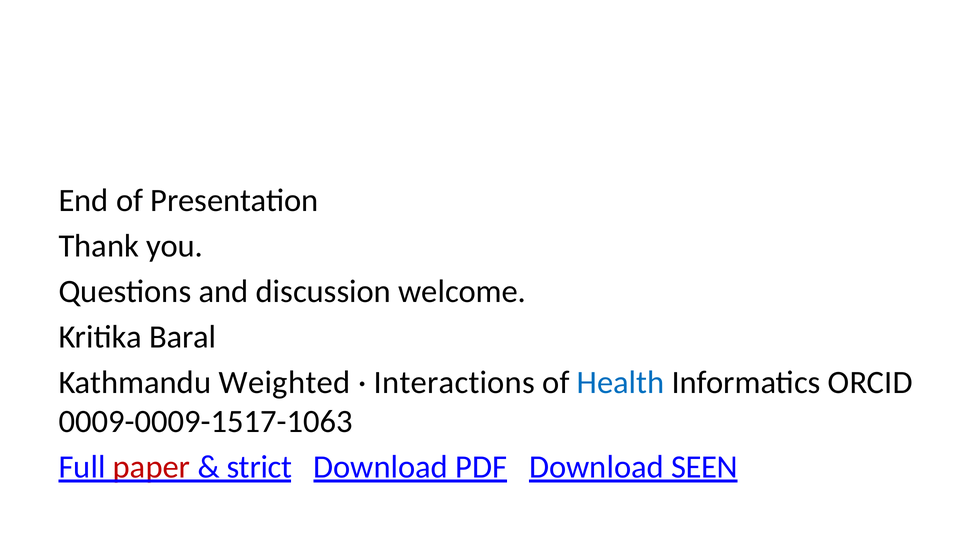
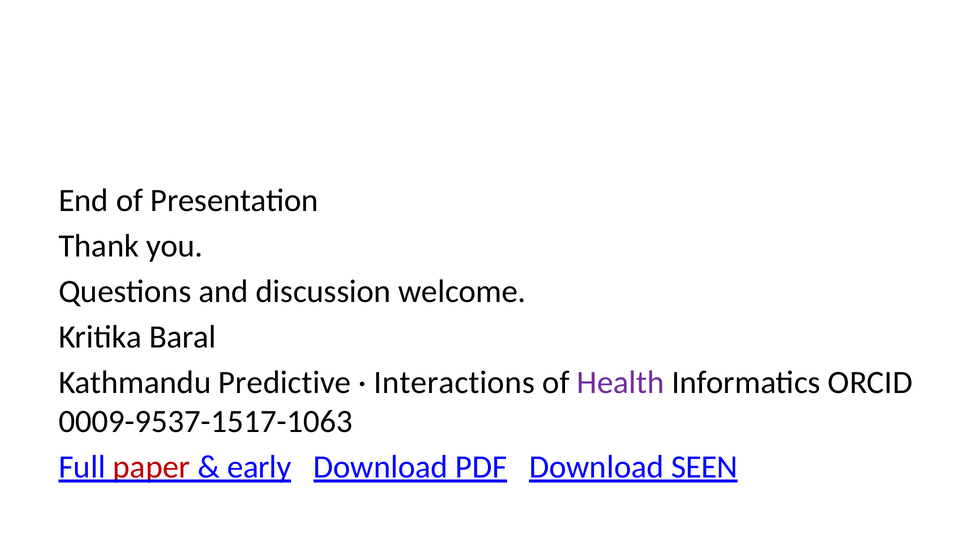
Weighted: Weighted -> Predictive (285, 383)
Health colour: blue -> purple (621, 383)
0009-0009-1517-1063: 0009-0009-1517-1063 -> 0009-9537-1517-1063 (206, 422)
strict: strict -> early (259, 468)
